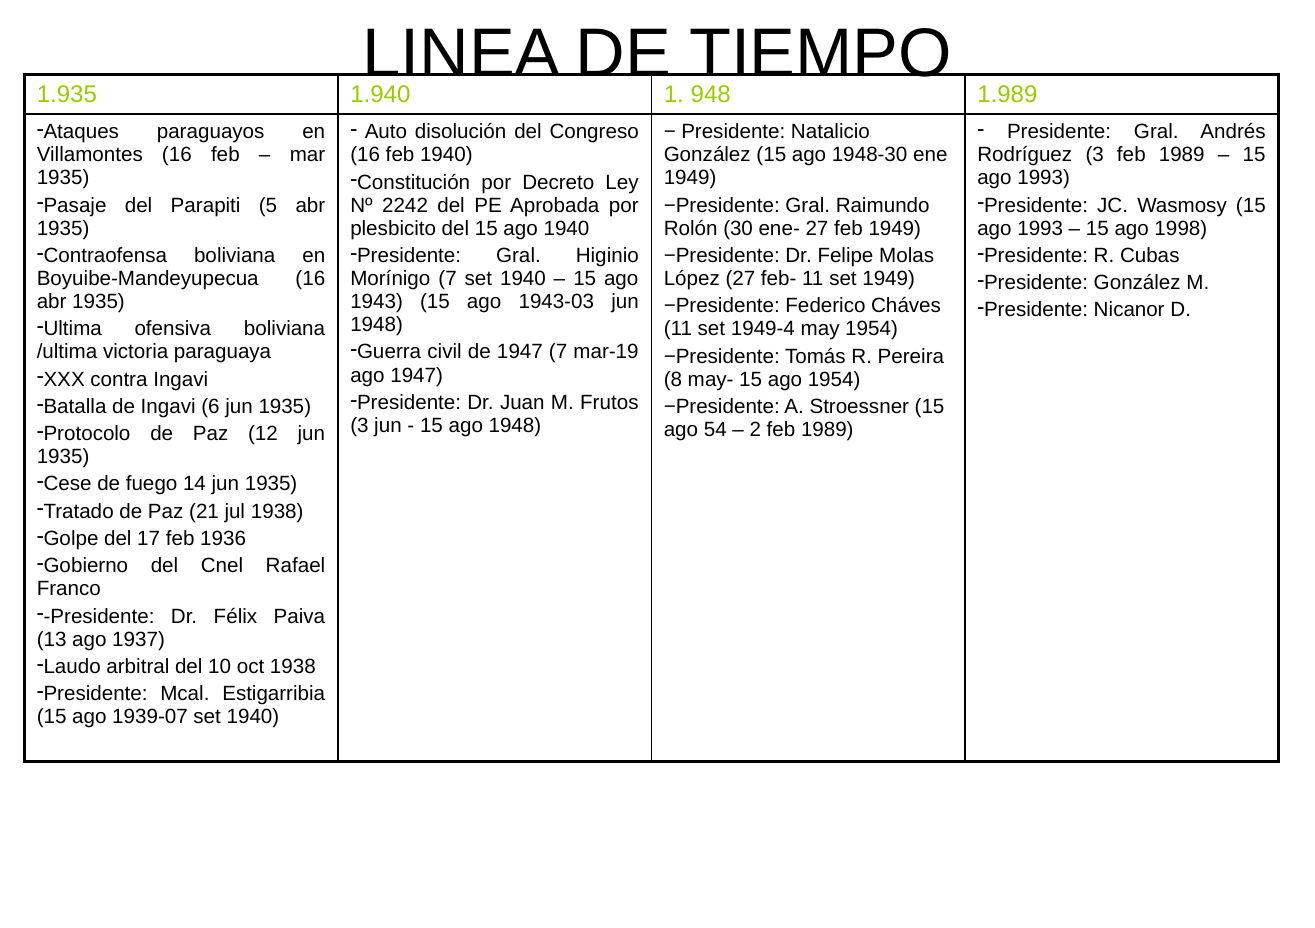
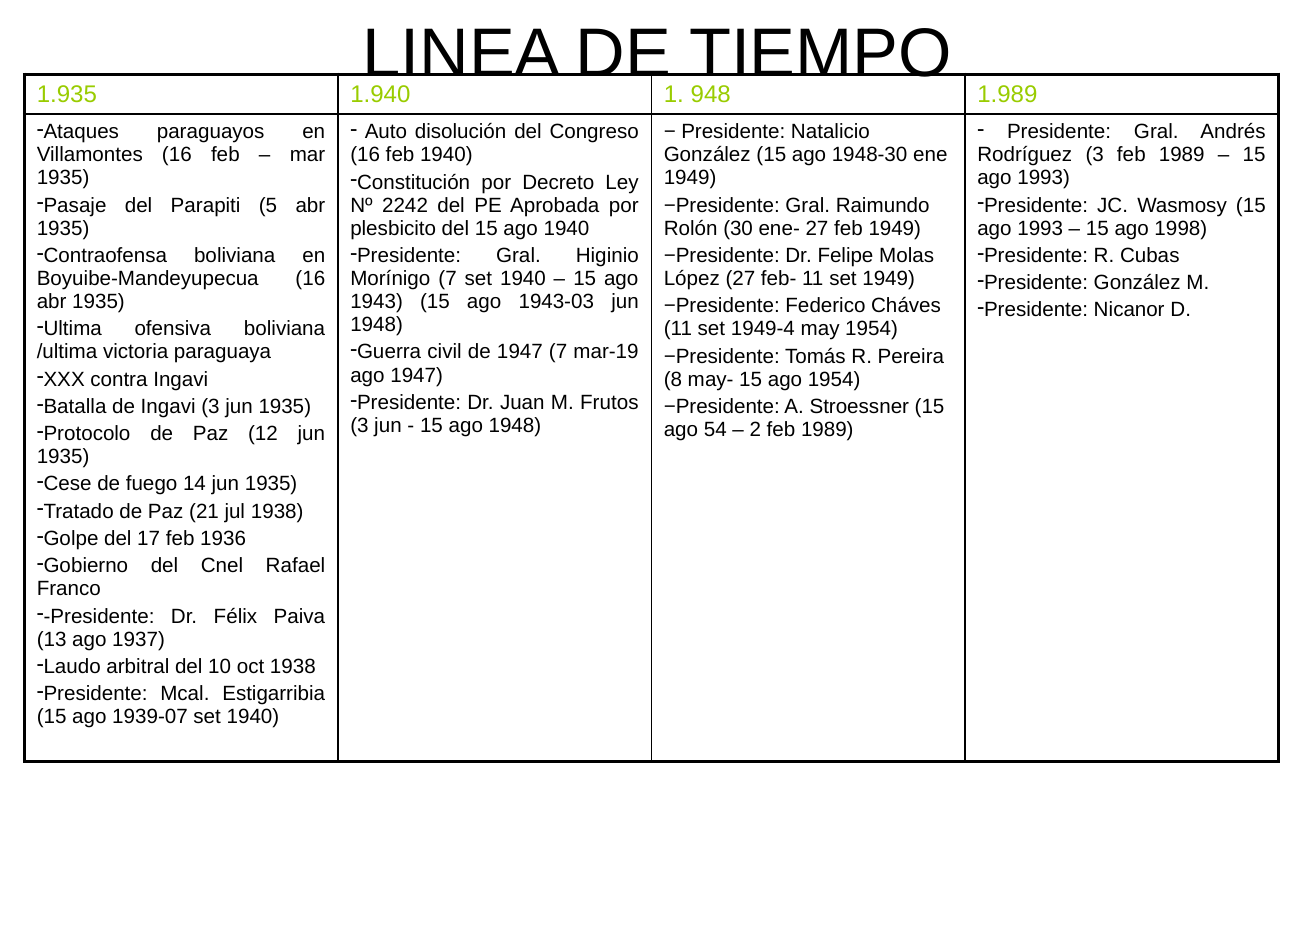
Ingavi 6: 6 -> 3 (211, 406)
